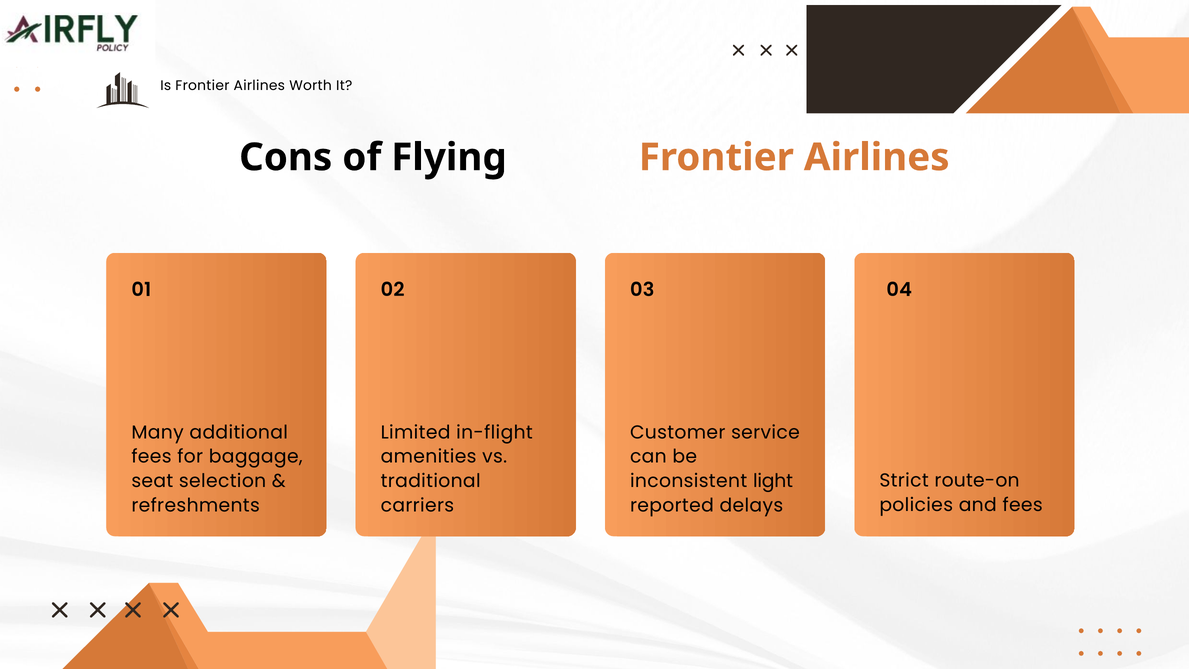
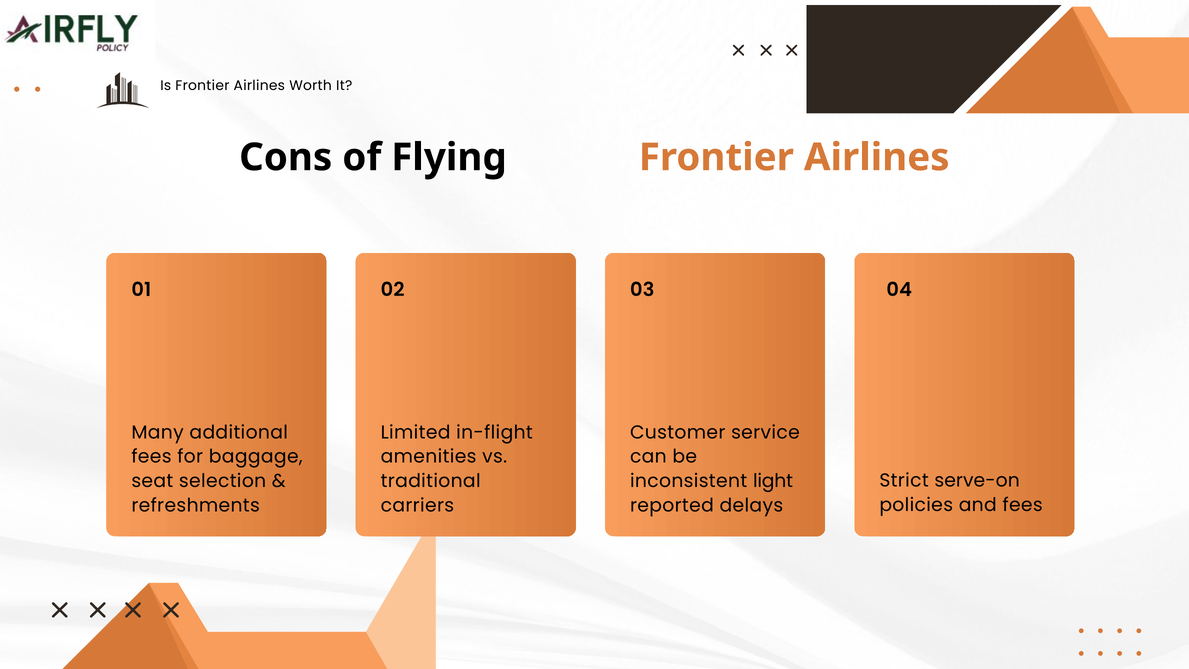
route-on: route-on -> serve-on (977, 481)
